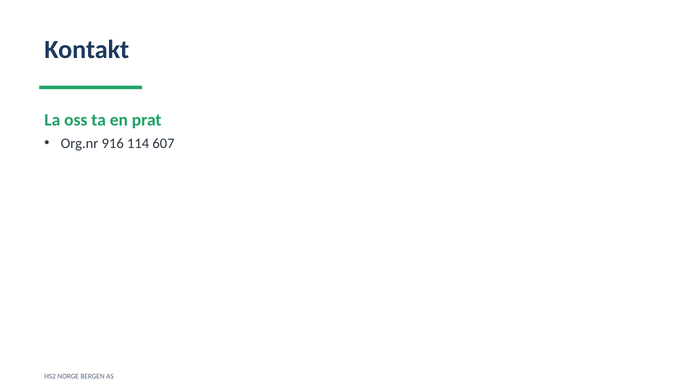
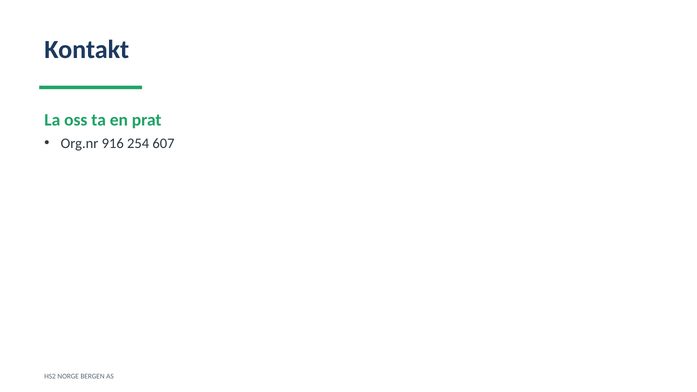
114: 114 -> 254 (138, 143)
